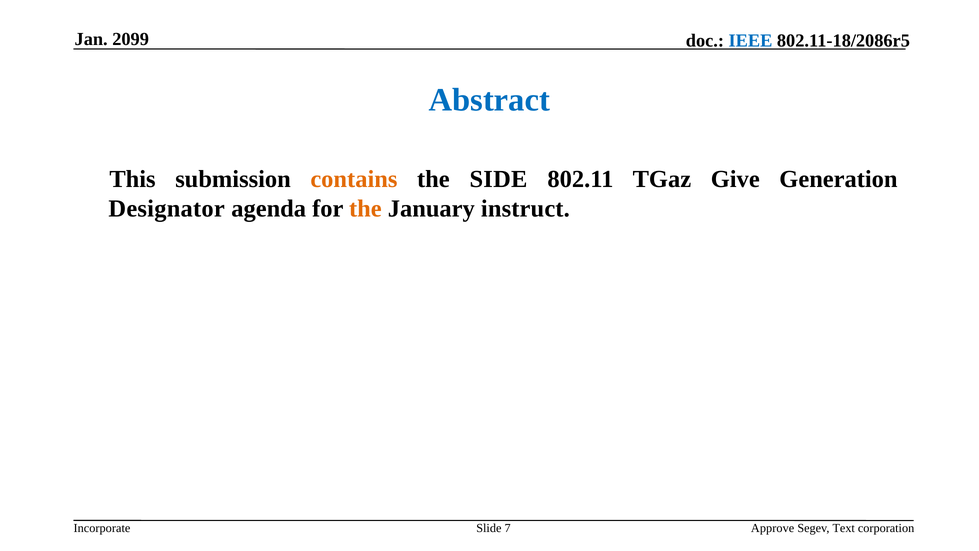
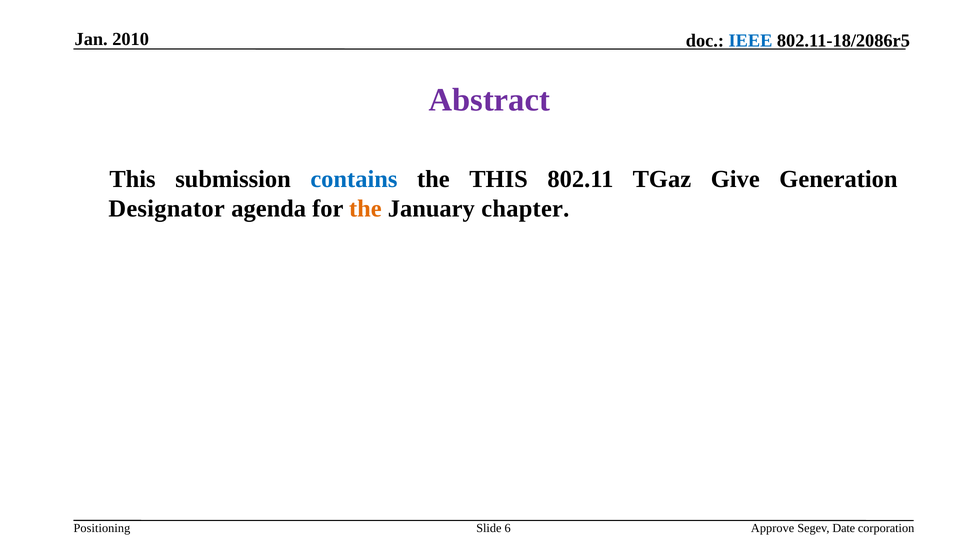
2099: 2099 -> 2010 (131, 39)
Abstract colour: blue -> purple (489, 100)
contains colour: orange -> blue (354, 179)
the SIDE: SIDE -> THIS (499, 179)
instruct: instruct -> chapter (525, 209)
Incorporate: Incorporate -> Positioning (102, 528)
7: 7 -> 6 (508, 528)
Text: Text -> Date (844, 528)
